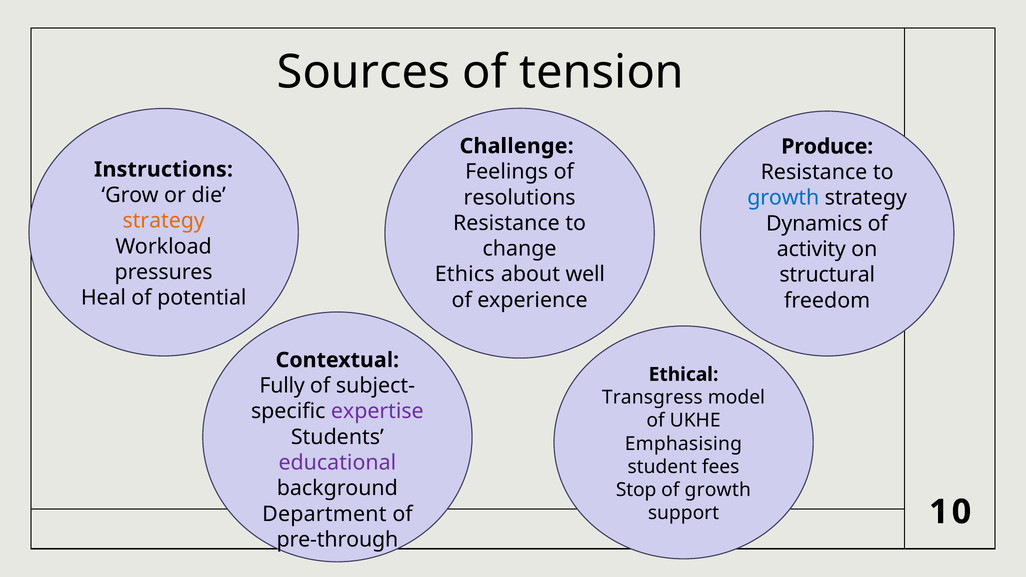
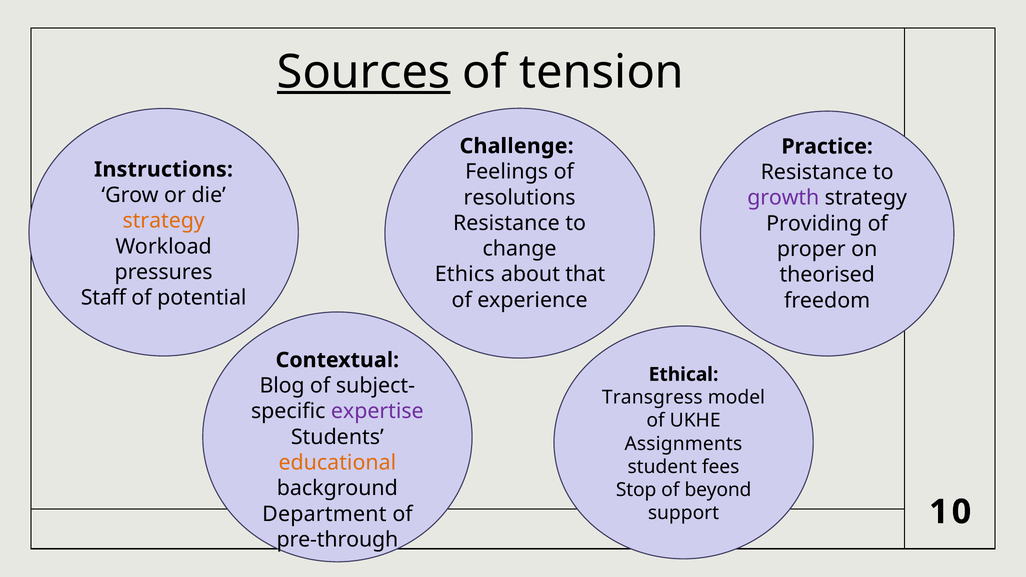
Sources underline: none -> present (364, 72)
Produce: Produce -> Practice (827, 147)
growth colour: blue -> purple (783, 198)
Dynamics: Dynamics -> Providing (814, 224)
activity: activity -> proper (811, 249)
well: well -> that (585, 274)
structural: structural -> theorised (827, 275)
Heal: Heal -> Staff (103, 298)
Fully: Fully -> Blog (282, 386)
Emphasising: Emphasising -> Assignments (683, 444)
educational colour: purple -> orange (337, 463)
of growth: growth -> beyond (718, 490)
